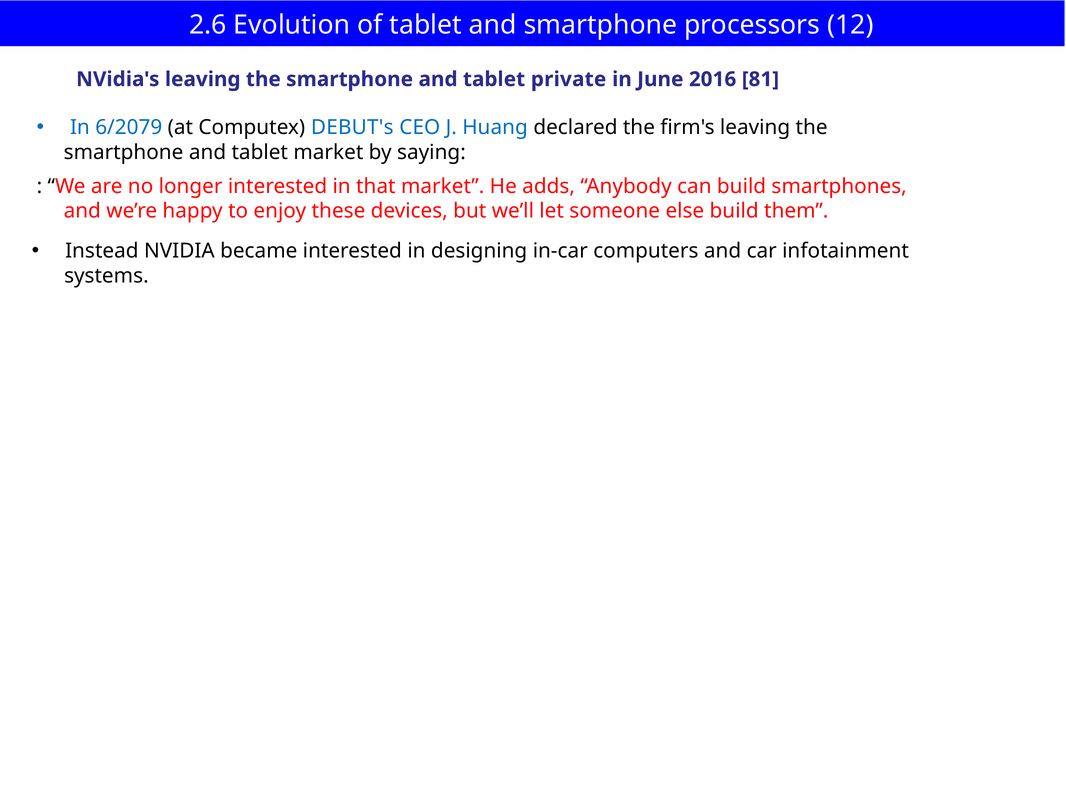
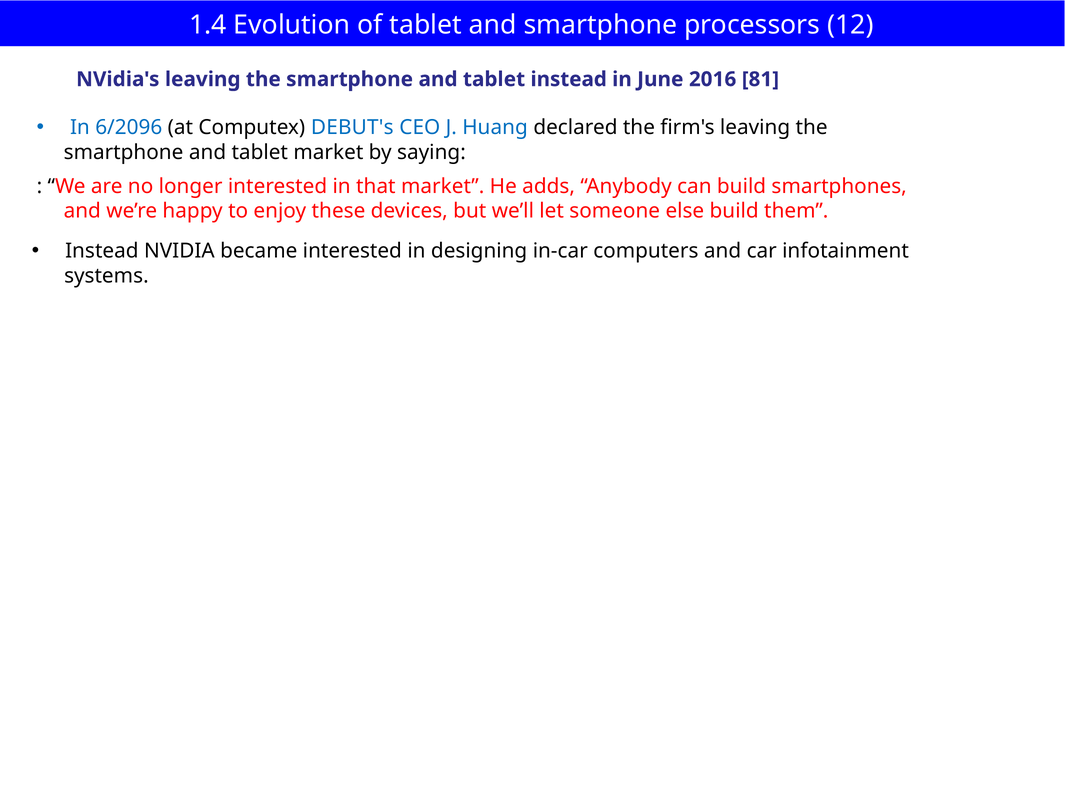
2.6: 2.6 -> 1.4 (208, 25)
tablet private: private -> instead (569, 79)
6/2079: 6/2079 -> 6/2096 (129, 127)
